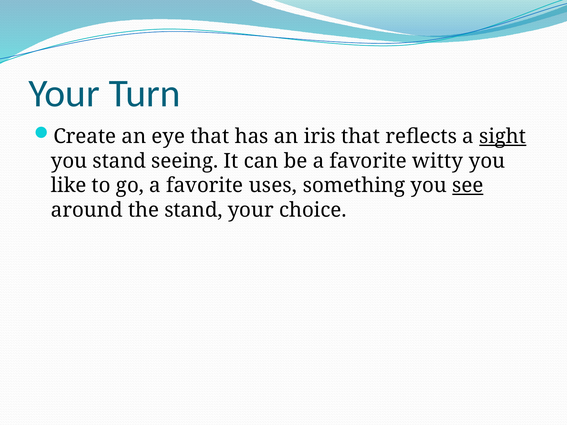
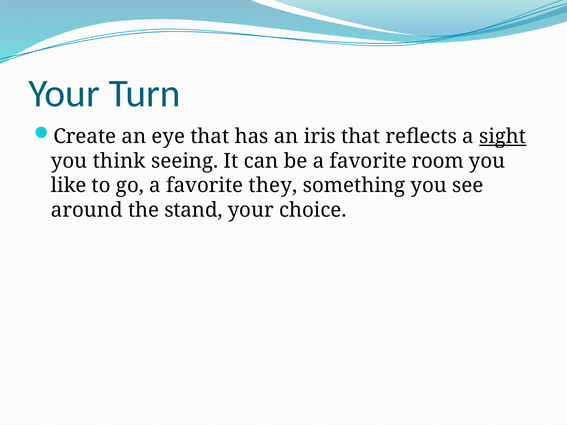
you stand: stand -> think (119, 161)
witty: witty -> room (438, 161)
uses: uses -> they (273, 186)
see underline: present -> none (468, 186)
